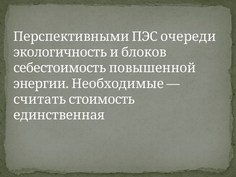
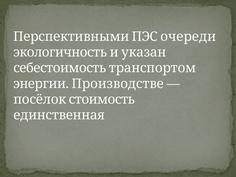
блоков: блоков -> указан (144, 52)
повышенной: повышенной -> транспортом (152, 68)
Необходимые: Необходимые -> Производстве (118, 84)
считать: считать -> посёлок (40, 99)
